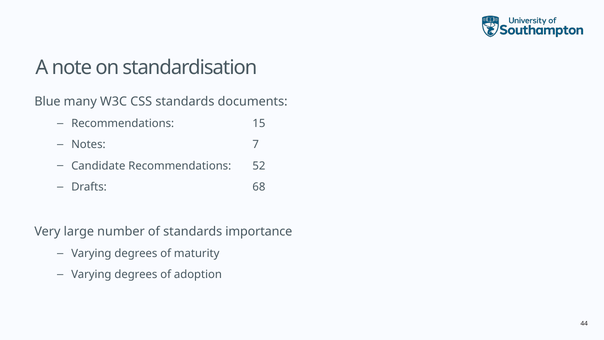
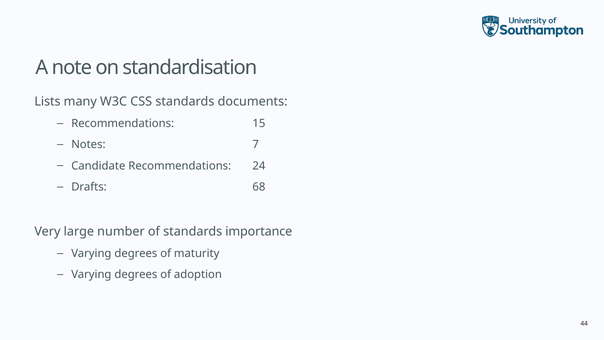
Blue: Blue -> Lists (48, 102)
52: 52 -> 24 (259, 166)
